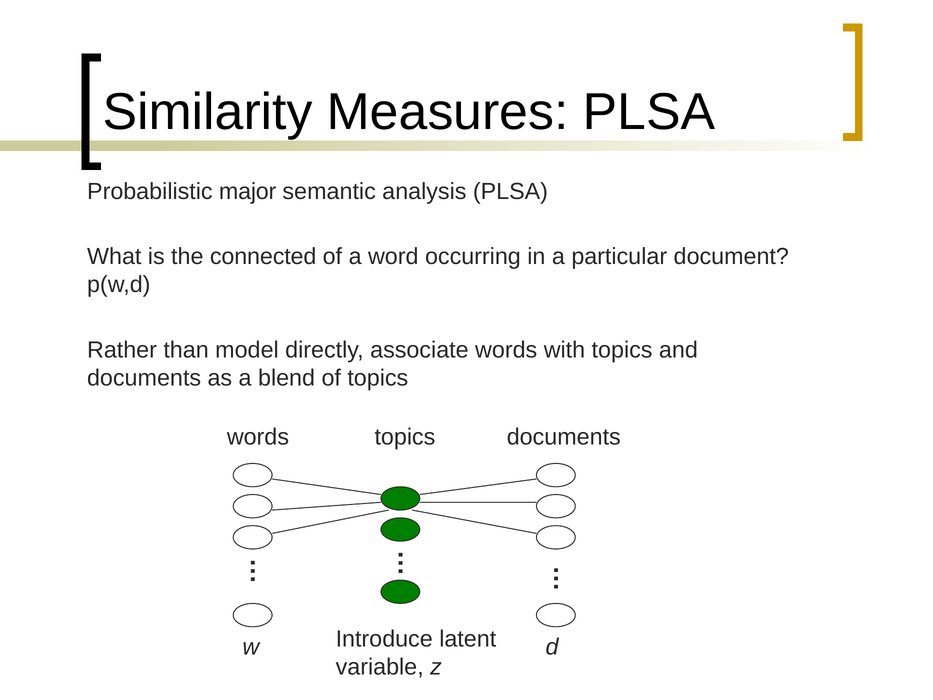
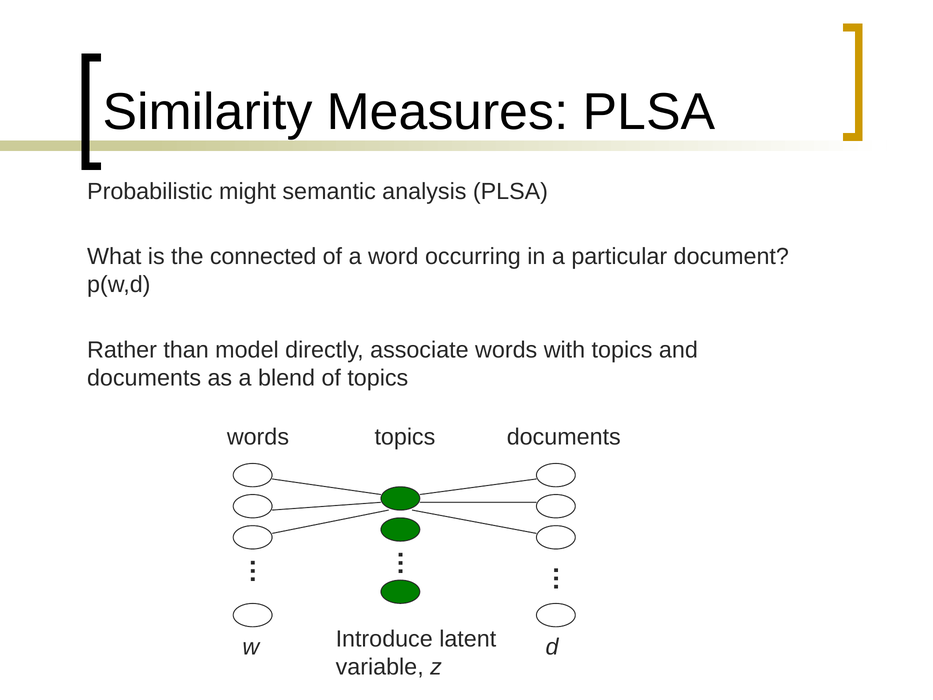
major: major -> might (248, 191)
